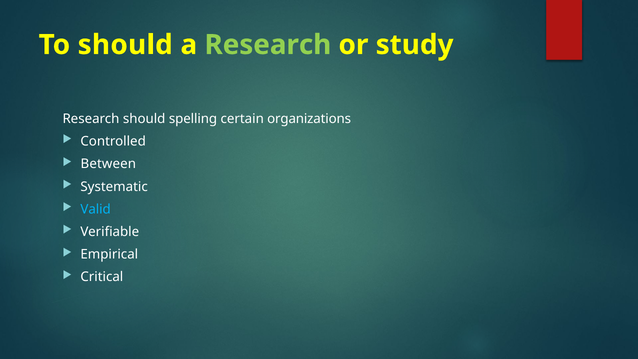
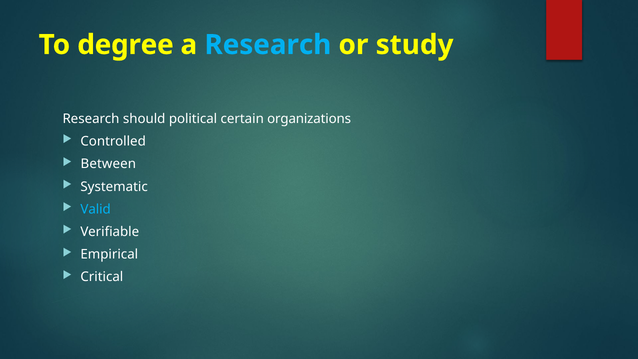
To should: should -> degree (125, 45)
Research colour: light green -> light blue (268, 45)
spelling: spelling -> political (193, 119)
